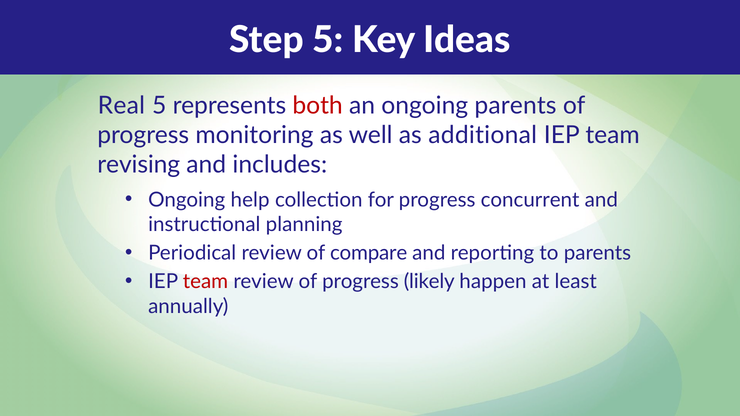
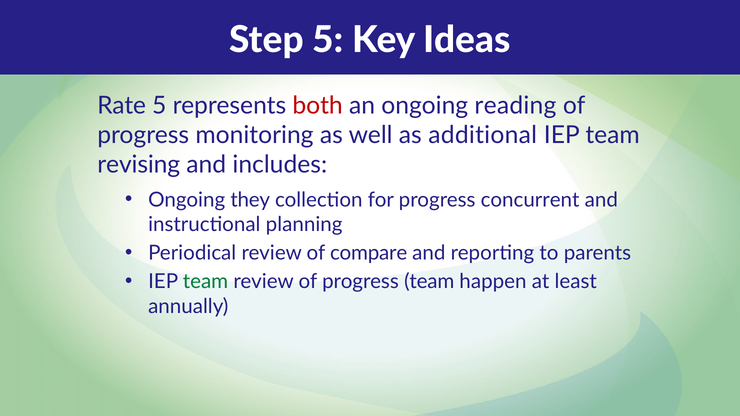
Real: Real -> Rate (122, 105)
ongoing parents: parents -> reading (515, 105)
help: help -> they (250, 200)
team colour: red -> green (205, 282)
progress likely: likely -> team (429, 282)
